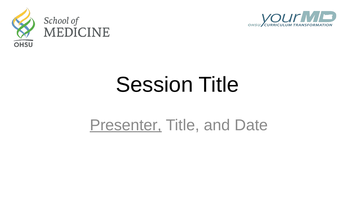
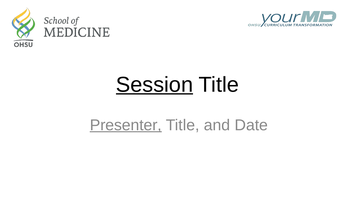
Session underline: none -> present (155, 85)
